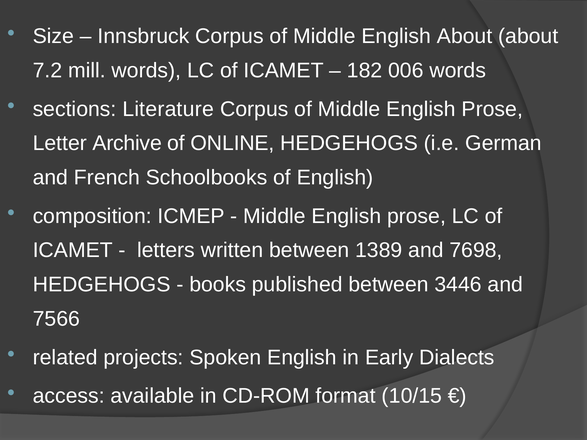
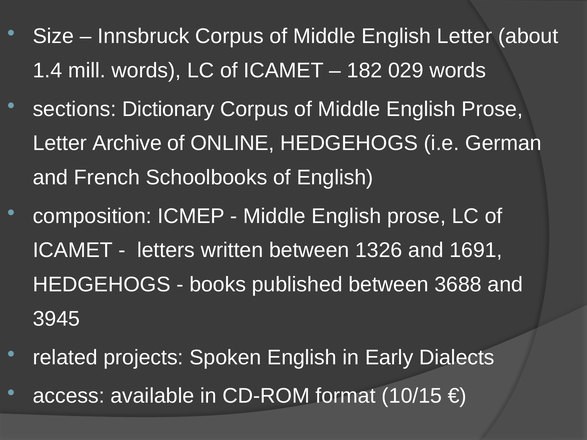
English About: About -> Letter (464, 36)
7.2: 7.2 -> 1.4 (47, 71)
006: 006 -> 029 (406, 71)
Literature: Literature -> Dictionary (168, 109)
1389: 1389 -> 1326 (379, 250)
7698: 7698 -> 1691 (476, 250)
3446: 3446 -> 3688 (458, 285)
7566: 7566 -> 3945 (56, 319)
